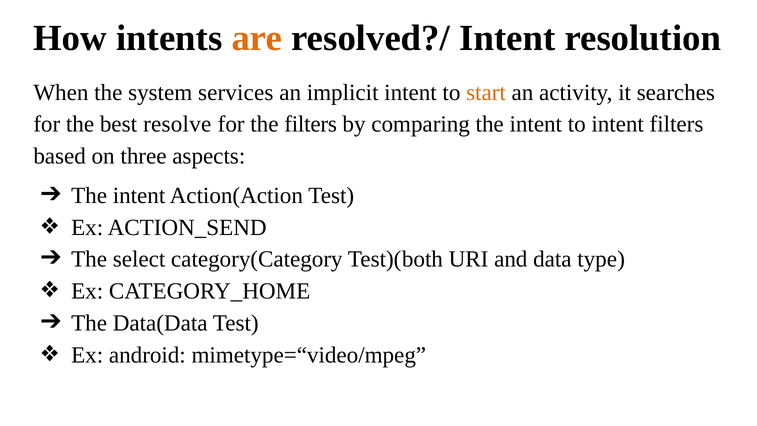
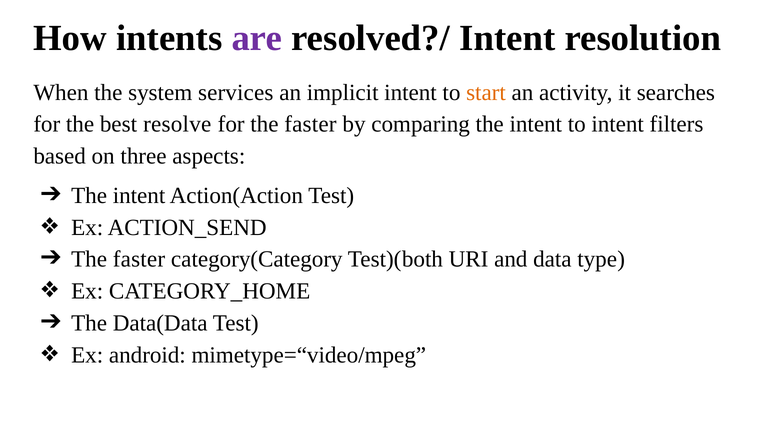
are colour: orange -> purple (257, 38)
for the filters: filters -> faster (310, 124)
select: select -> faster (139, 259)
